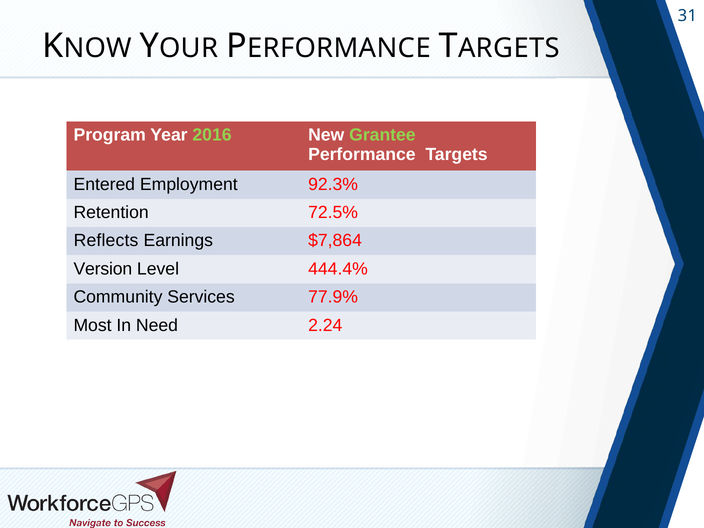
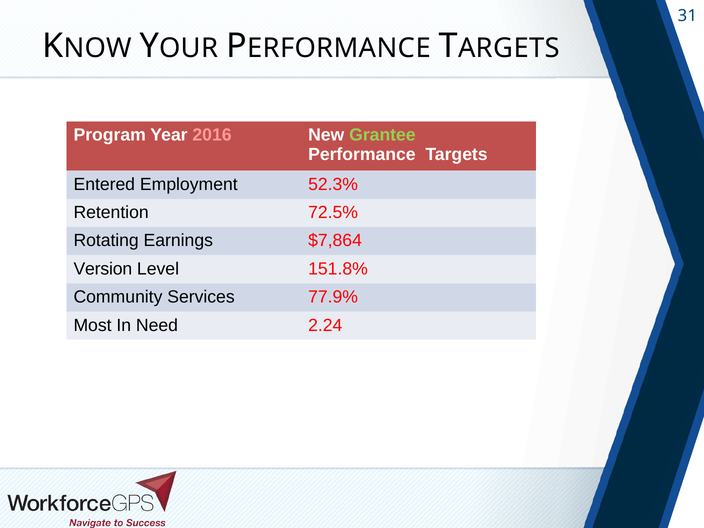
2016 colour: light green -> pink (212, 135)
92.3%: 92.3% -> 52.3% (333, 184)
Reflects: Reflects -> Rotating (106, 241)
444.4%: 444.4% -> 151.8% (338, 269)
